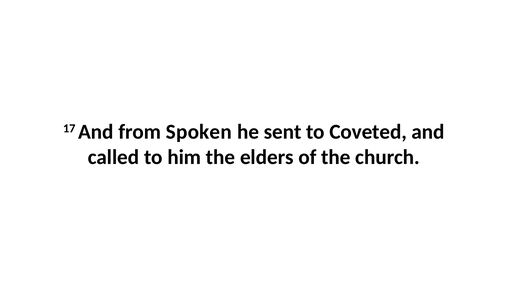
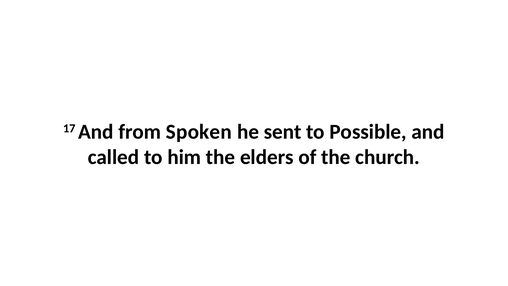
Coveted: Coveted -> Possible (368, 132)
